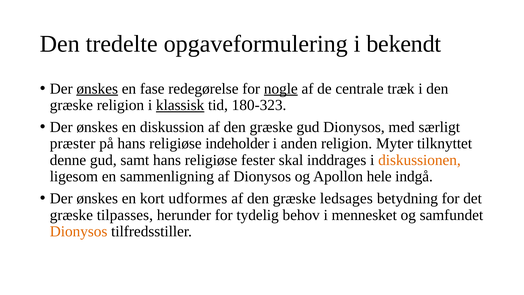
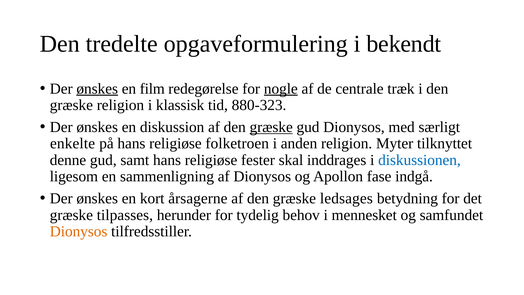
fase: fase -> film (152, 89)
klassisk underline: present -> none (180, 105)
180-323: 180-323 -> 880-323 (259, 105)
græske underline: none -> present (271, 127)
præster: præster -> enkelte (73, 143)
indeholder: indeholder -> folketroen (237, 143)
diskussionen colour: orange -> blue (419, 160)
hele: hele -> fase (379, 176)
udformes: udformes -> årsagerne (198, 198)
